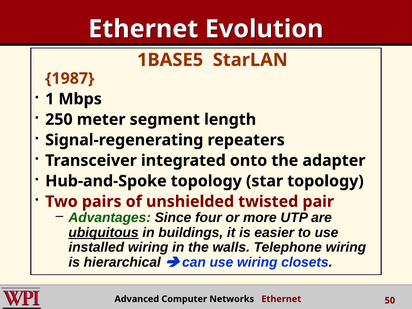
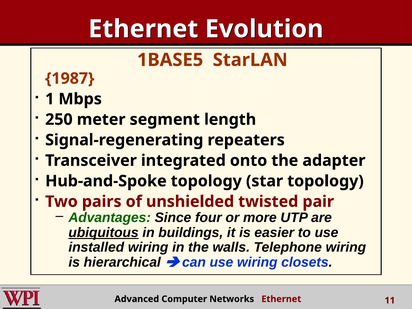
50: 50 -> 11 (390, 300)
